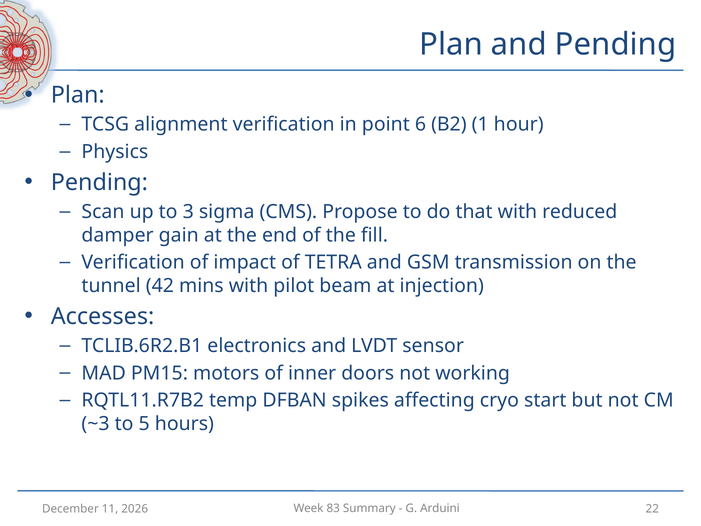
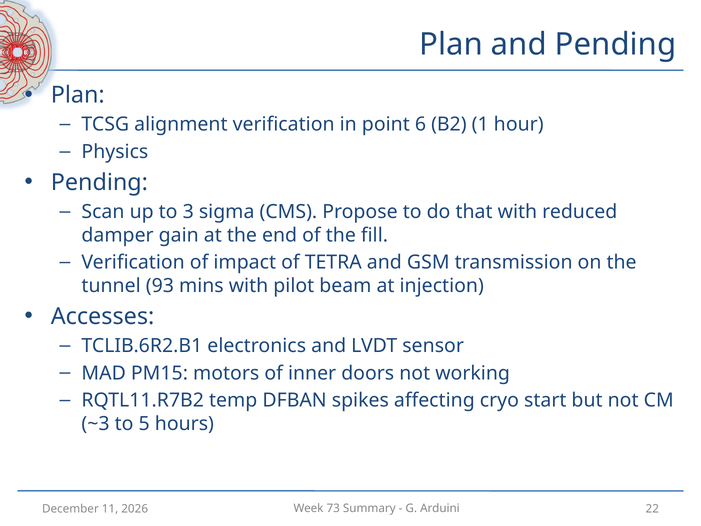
42: 42 -> 93 (160, 286)
83: 83 -> 73 (333, 508)
